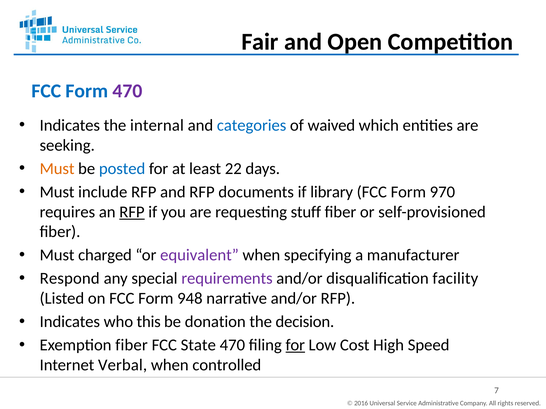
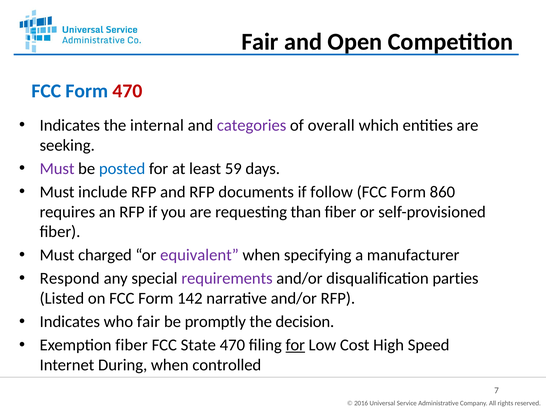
470 colour: purple -> red (128, 91)
categories colour: blue -> purple (252, 125)
waived: waived -> overall (331, 125)
Must colour: orange -> purple (57, 169)
22: 22 -> 59 (233, 169)
library: library -> follow (332, 192)
970: 970 -> 860 (442, 192)
RFP underline: present -> none (132, 212)
stuff: stuff -> than (306, 212)
facility: facility -> parties (455, 279)
948: 948 -> 142 (190, 299)
who this: this -> fair (149, 322)
donation: donation -> promptly (215, 322)
Verbal: Verbal -> During (123, 366)
